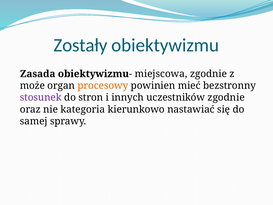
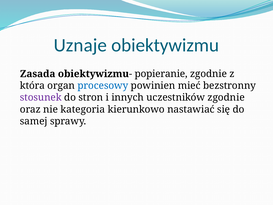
Zostały: Zostały -> Uznaje (80, 45)
miejscowa: miejscowa -> popieranie (161, 74)
może: może -> która (32, 86)
procesowy colour: orange -> blue (103, 86)
